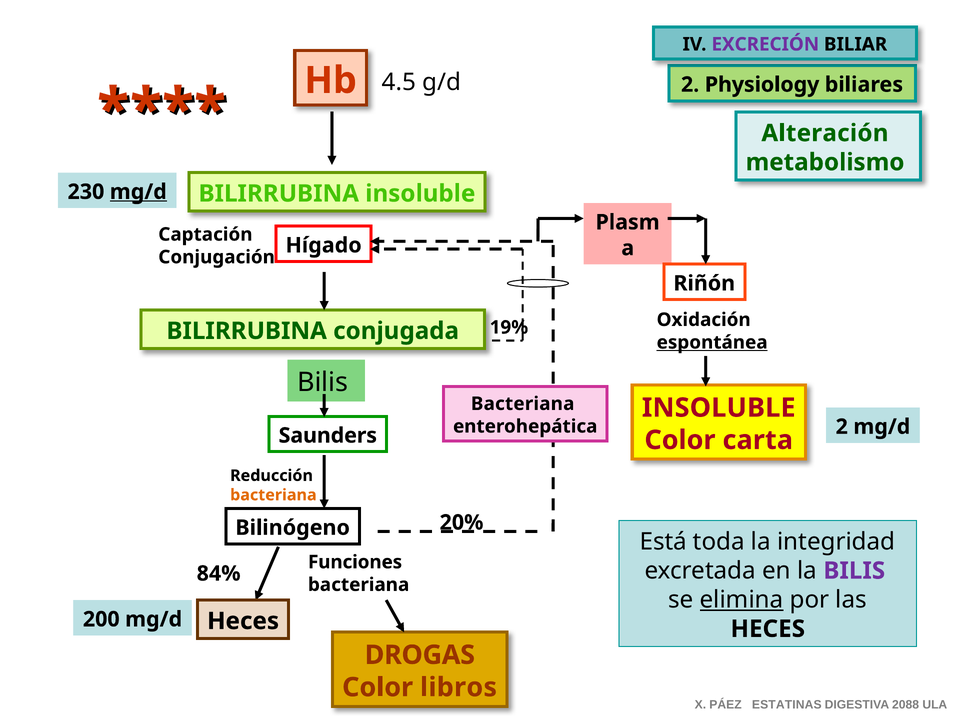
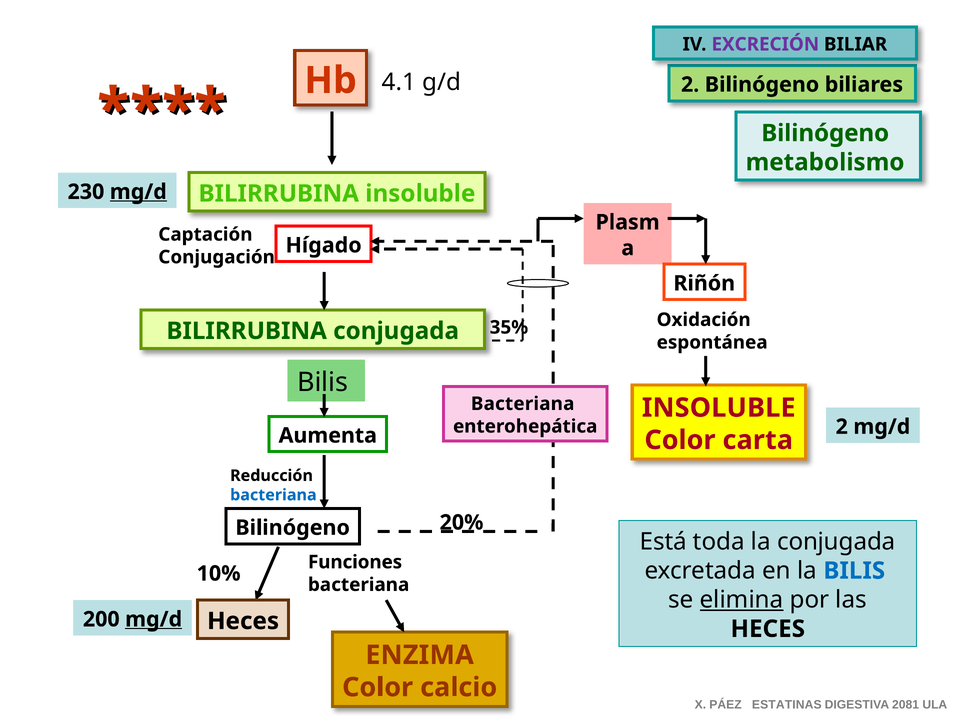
4.5: 4.5 -> 4.1 (399, 82)
2 Physiology: Physiology -> Bilinógeno (762, 85)
Alteración: Alteración -> Bilinógeno (825, 133)
19%: 19% -> 35% (509, 327)
espontánea underline: present -> none (712, 342)
Saunders: Saunders -> Aumenta (328, 435)
bacteriana colour: orange -> blue (273, 495)
la integridad: integridad -> conjugada (836, 541)
BILIS colour: purple -> blue (854, 571)
84%: 84% -> 10% (219, 573)
mg/d underline: none -> present (154, 619)
DROGAS: DROGAS -> ENZIMA (420, 655)
libros: libros -> calcio (459, 687)
2088: 2088 -> 2081 (906, 704)
